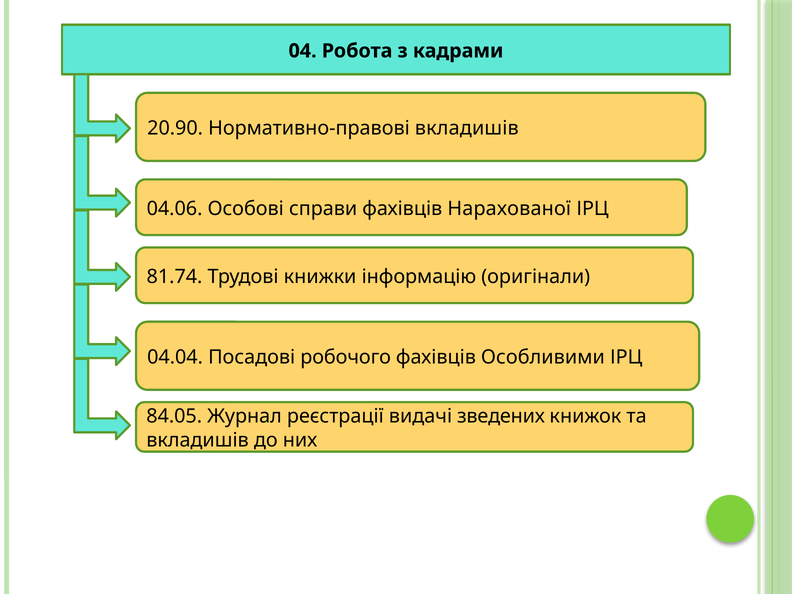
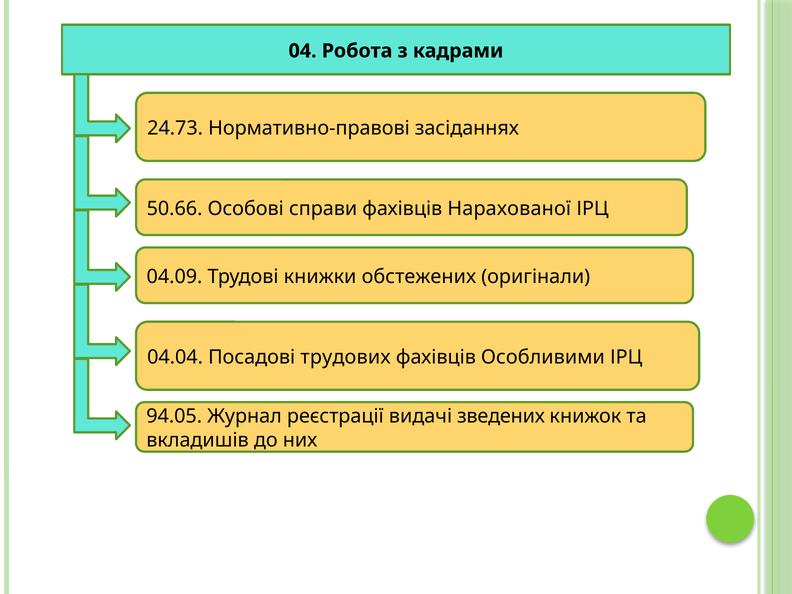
20.90: 20.90 -> 24.73 (175, 128)
Нормативно-правові вкладишів: вкладишів -> засіданнях (467, 128)
04.06: 04.06 -> 50.66 (175, 209)
81.74: 81.74 -> 04.09 (175, 277)
інформацію: інформацію -> обстежених (419, 277)
робочого: робочого -> трудових (346, 357)
84.05: 84.05 -> 94.05 (174, 416)
